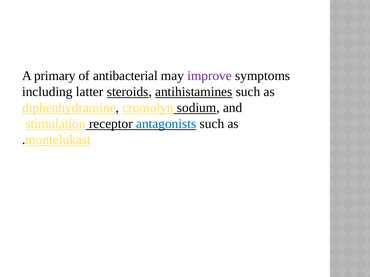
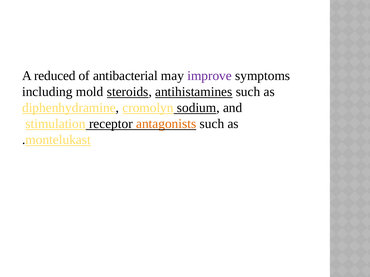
primary: primary -> reduced (55, 76)
latter: latter -> mold (90, 92)
antagonists colour: blue -> orange (166, 124)
